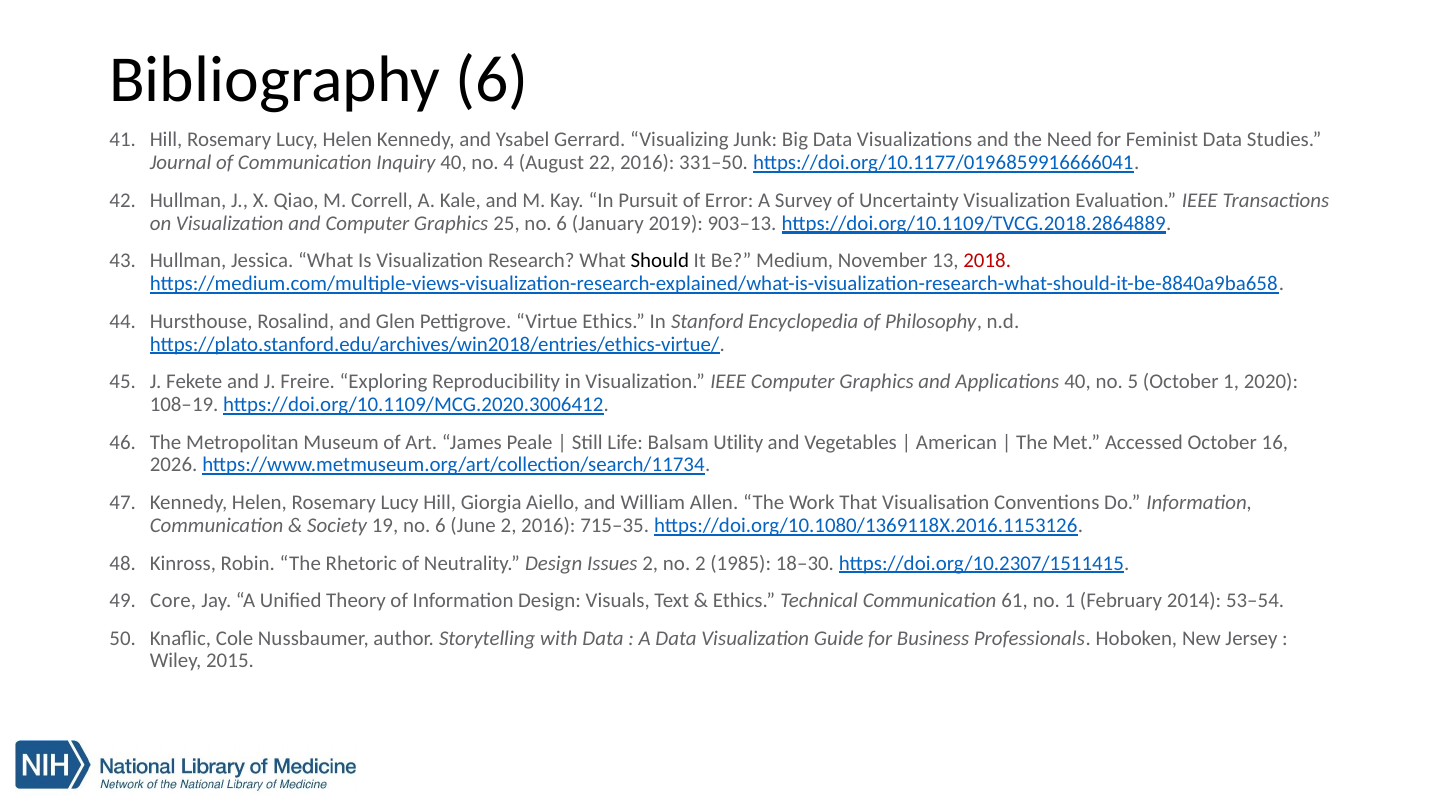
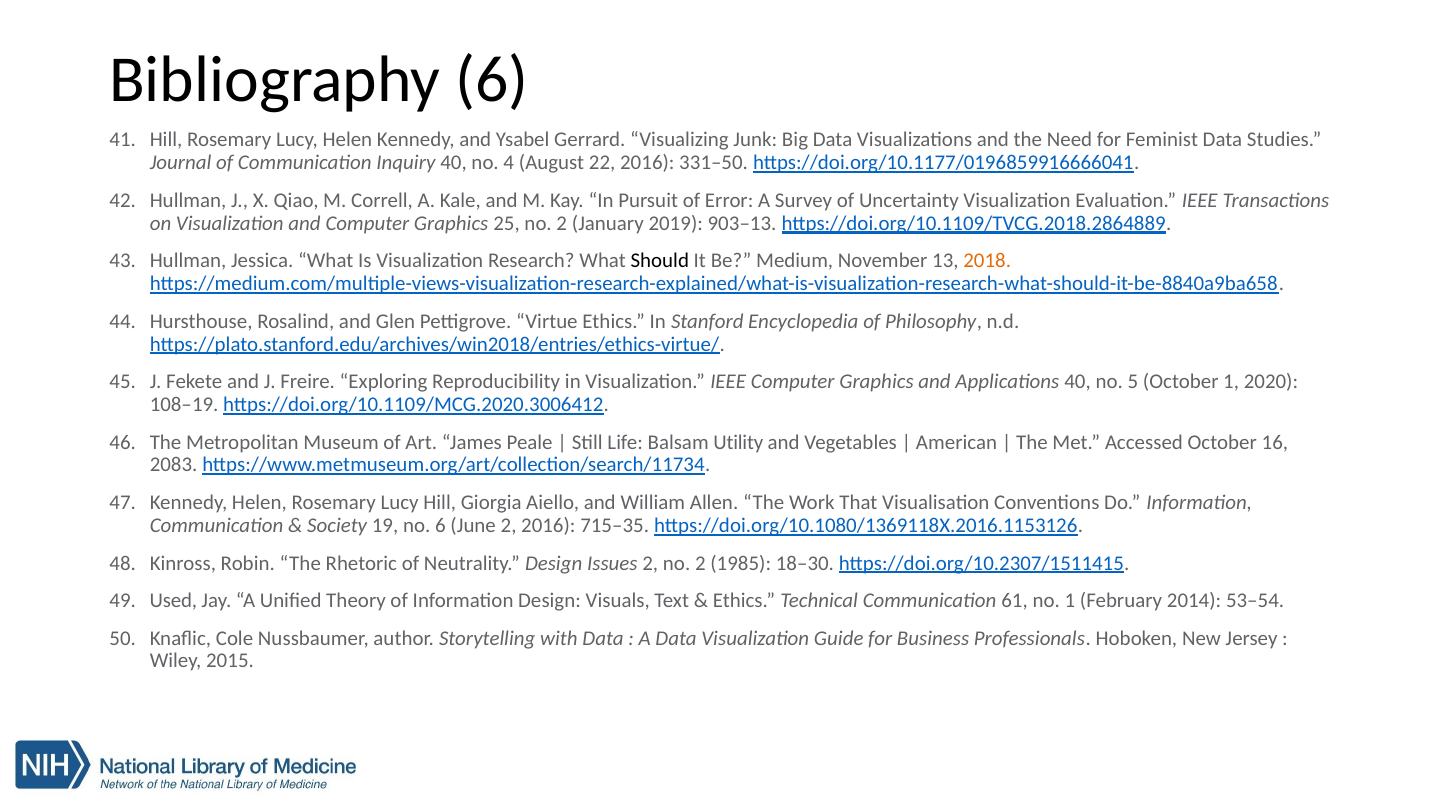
25 no 6: 6 -> 2 (562, 223)
2018 colour: red -> orange (987, 261)
2026: 2026 -> 2083 (174, 465)
Core: Core -> Used (173, 601)
